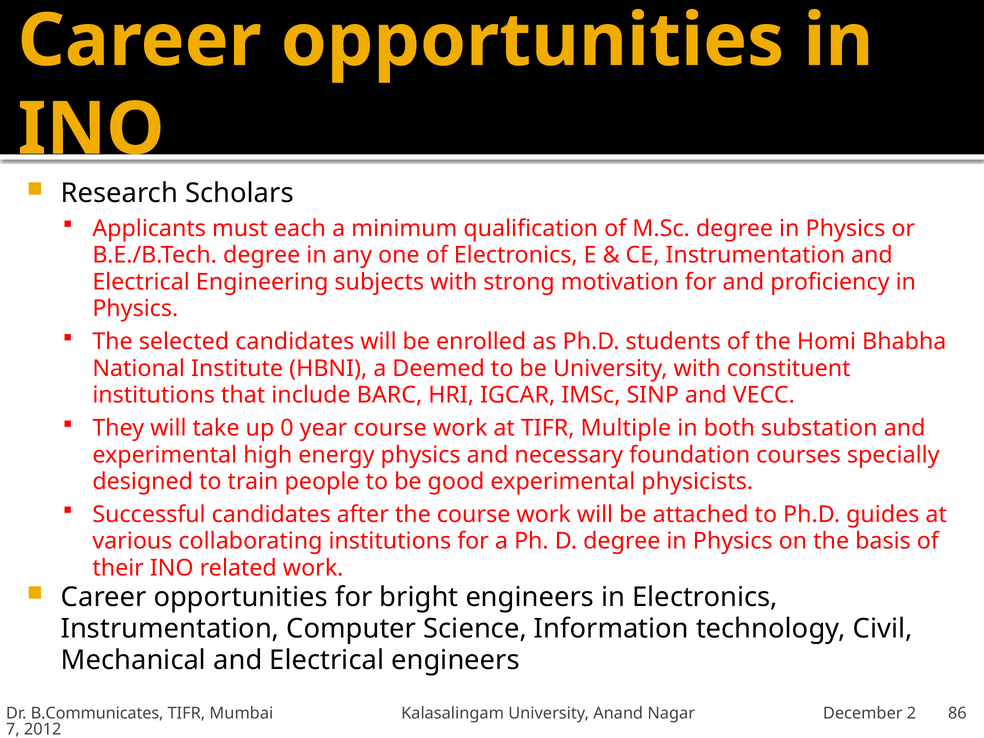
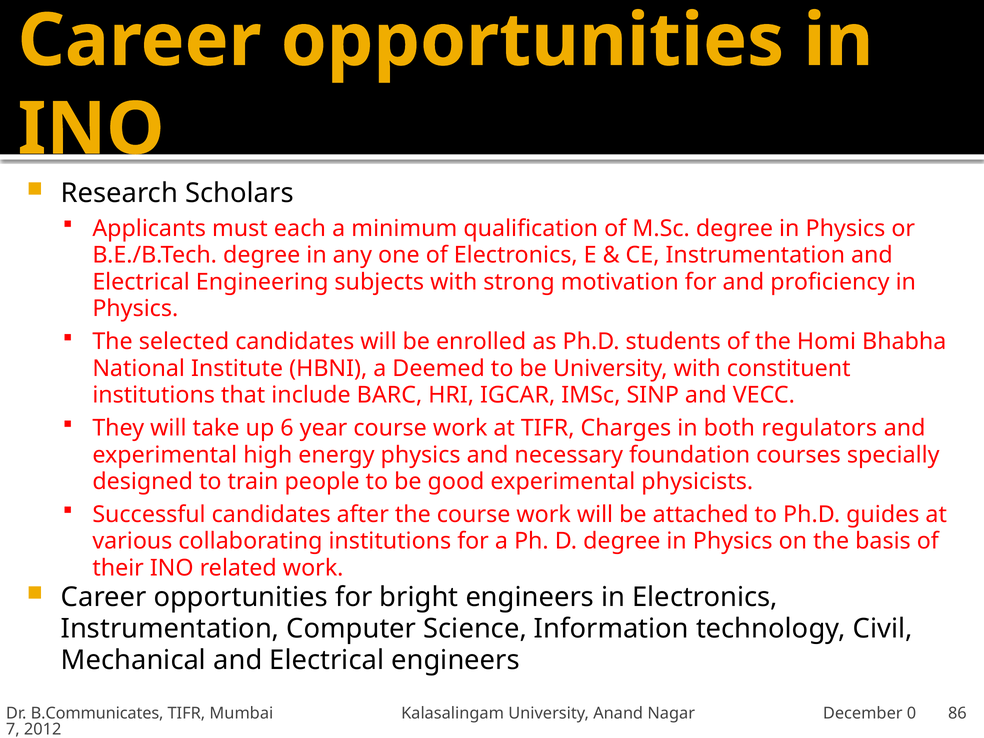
0: 0 -> 6 (287, 428)
Multiple: Multiple -> Charges (626, 428)
substation: substation -> regulators (819, 428)
2: 2 -> 0 (911, 713)
